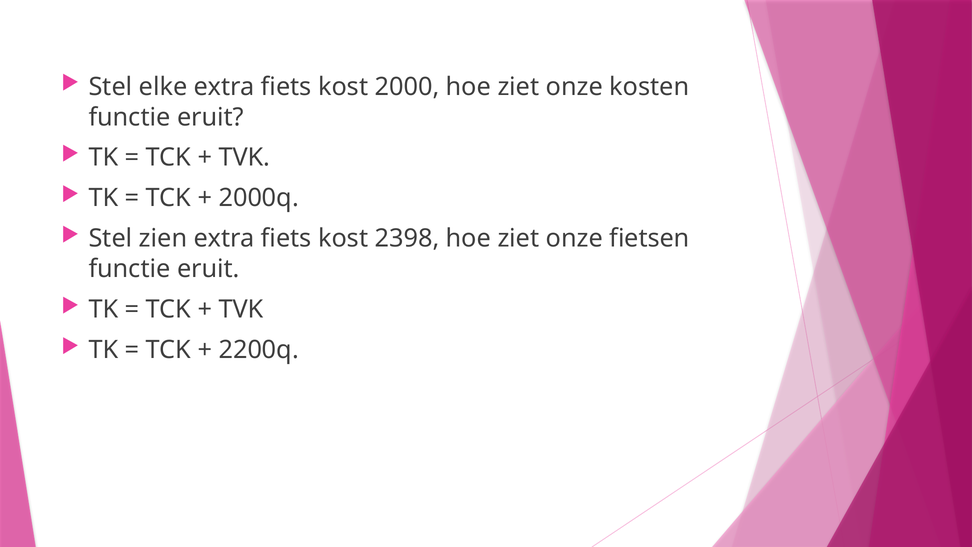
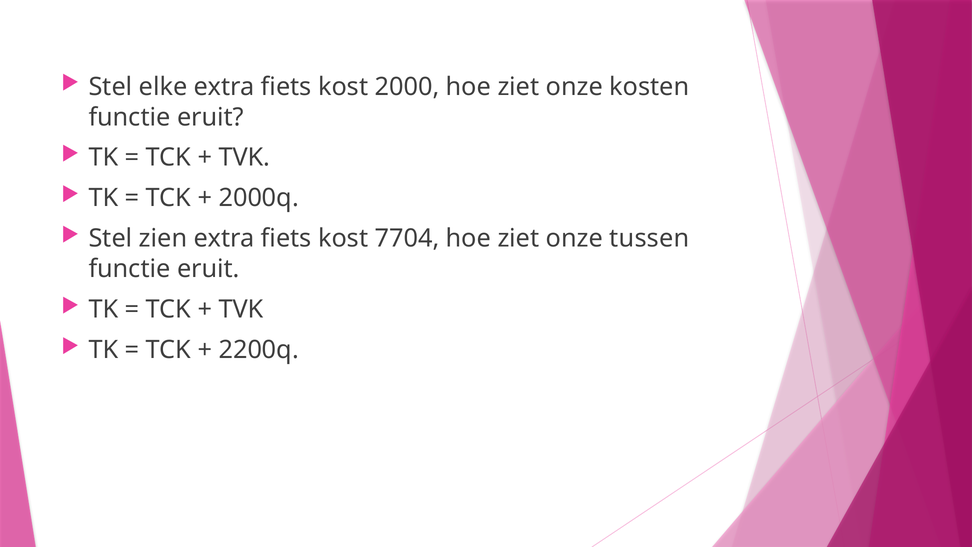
2398: 2398 -> 7704 (407, 238)
fietsen: fietsen -> tussen (649, 238)
